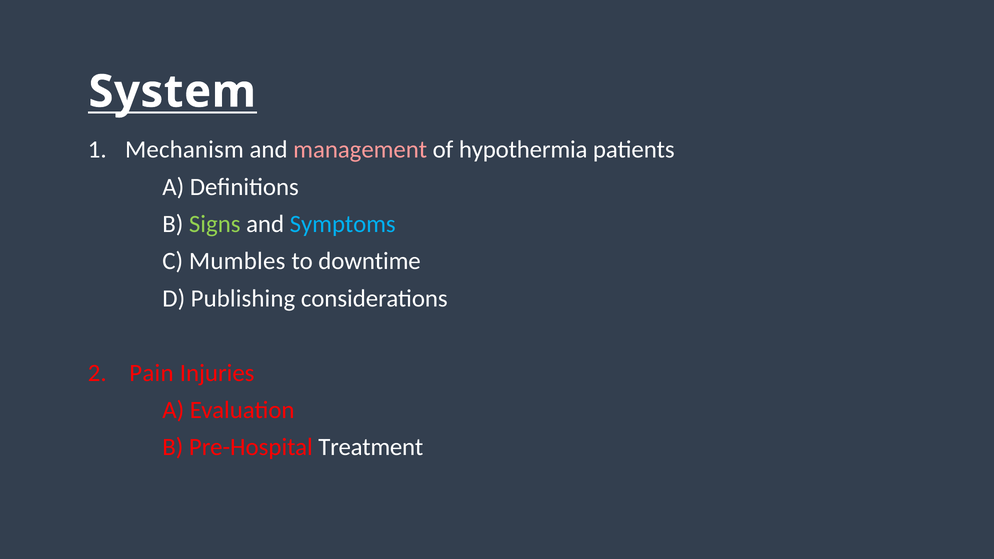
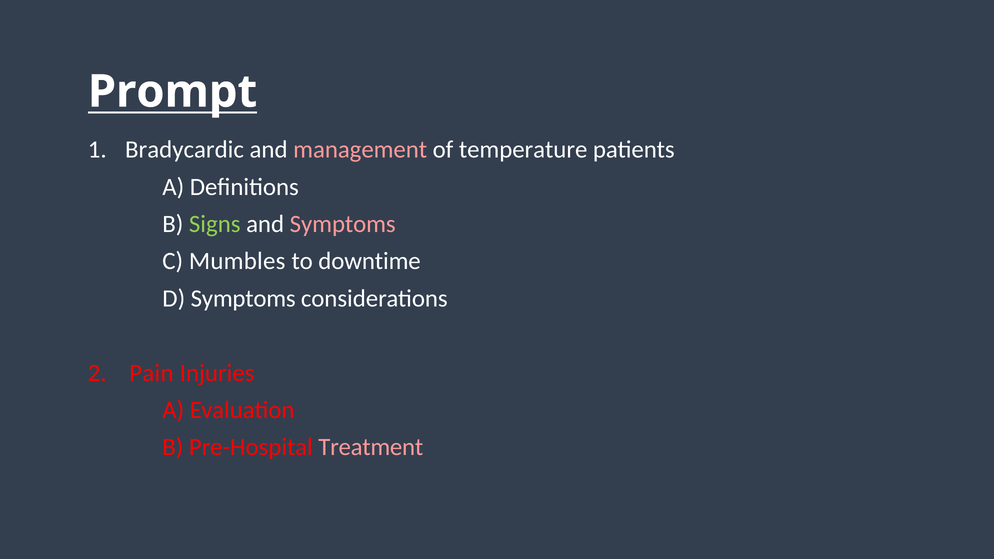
System: System -> Prompt (173, 92)
Mechanism: Mechanism -> Bradycardic (185, 150)
hypothermia: hypothermia -> temperature (523, 150)
Symptoms colour: light blue -> pink (343, 224)
D Publishing: Publishing -> Symptoms (243, 299)
Treatment colour: white -> pink (371, 447)
